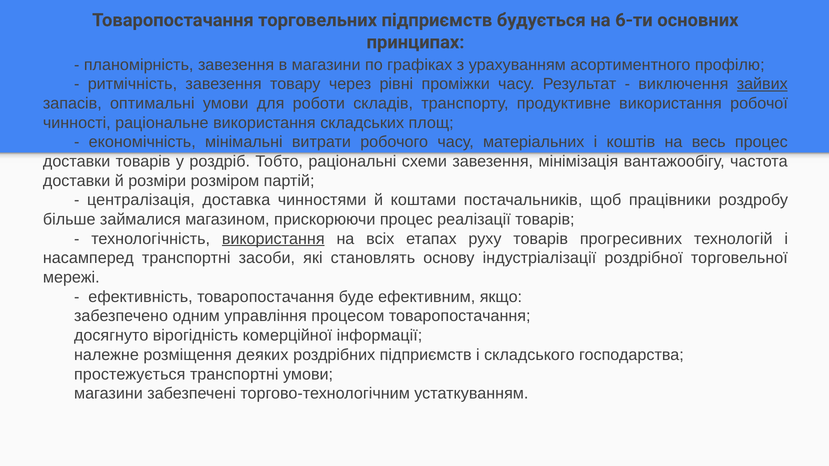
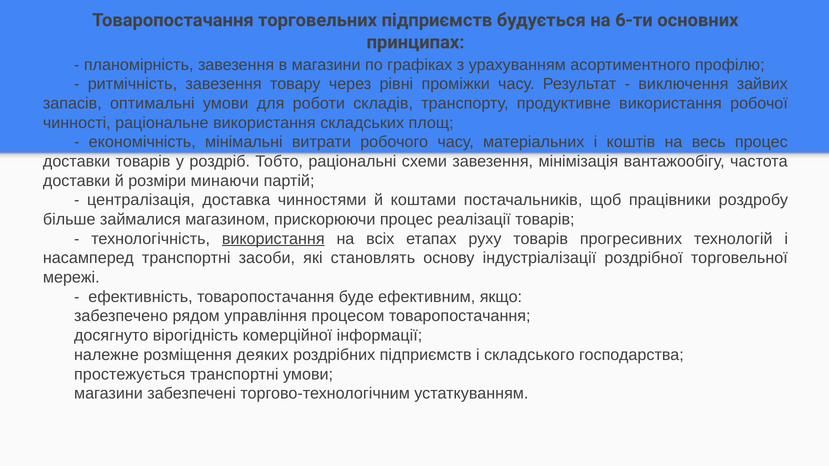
зайвих underline: present -> none (762, 84)
розміром: розміром -> минаючи (225, 181)
одним: одним -> рядом (196, 316)
